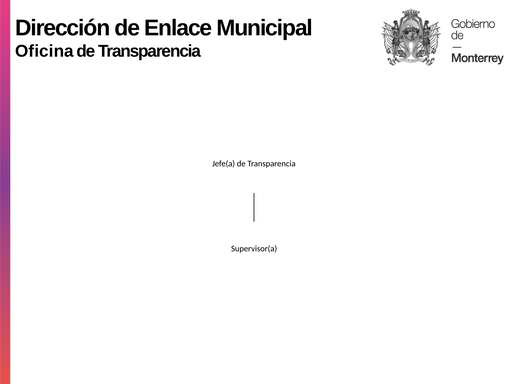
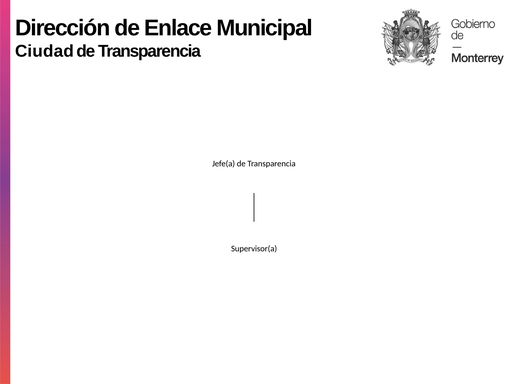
Oficina: Oficina -> Ciudad (44, 51)
